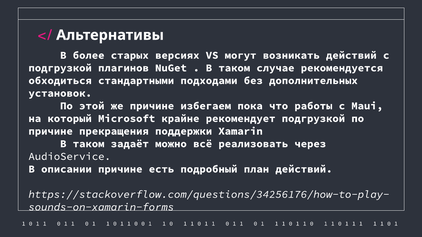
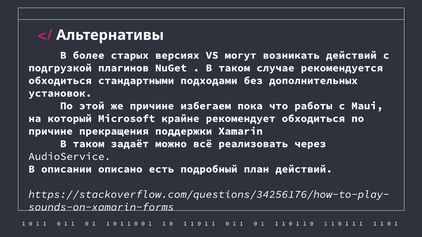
рекомендует подгрузкой: подгрузкой -> обходиться (313, 119)
описании причине: причине -> описано (120, 169)
